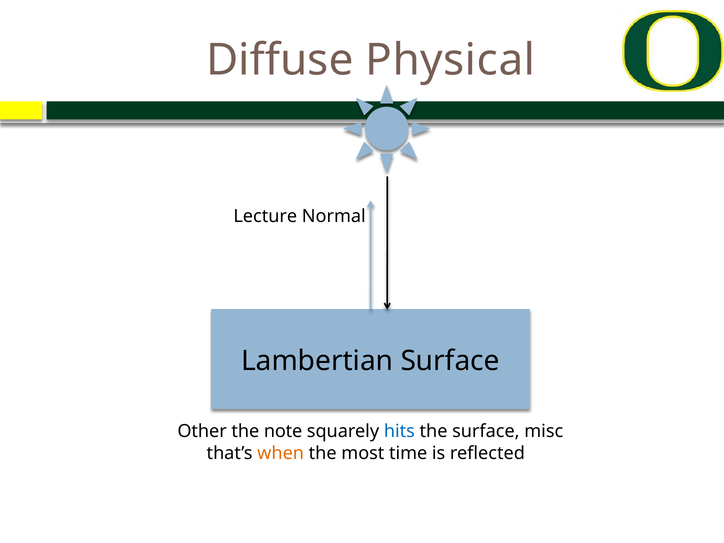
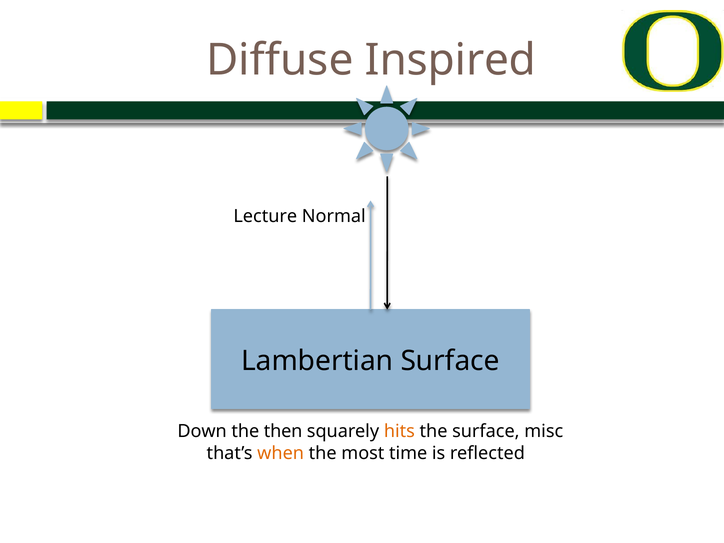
Physical: Physical -> Inspired (451, 60)
Other: Other -> Down (202, 431)
note: note -> then (283, 431)
hits colour: blue -> orange (399, 431)
